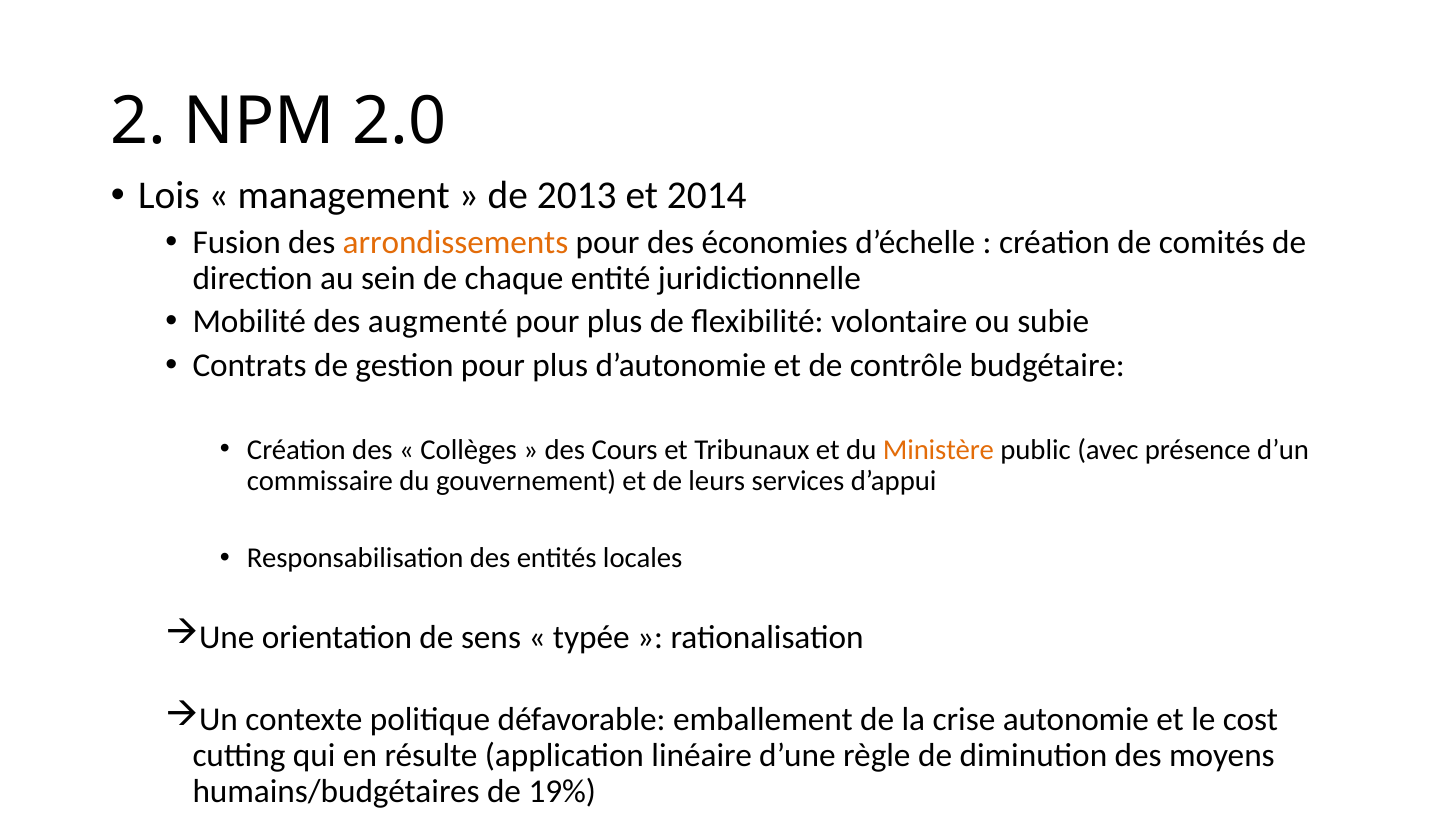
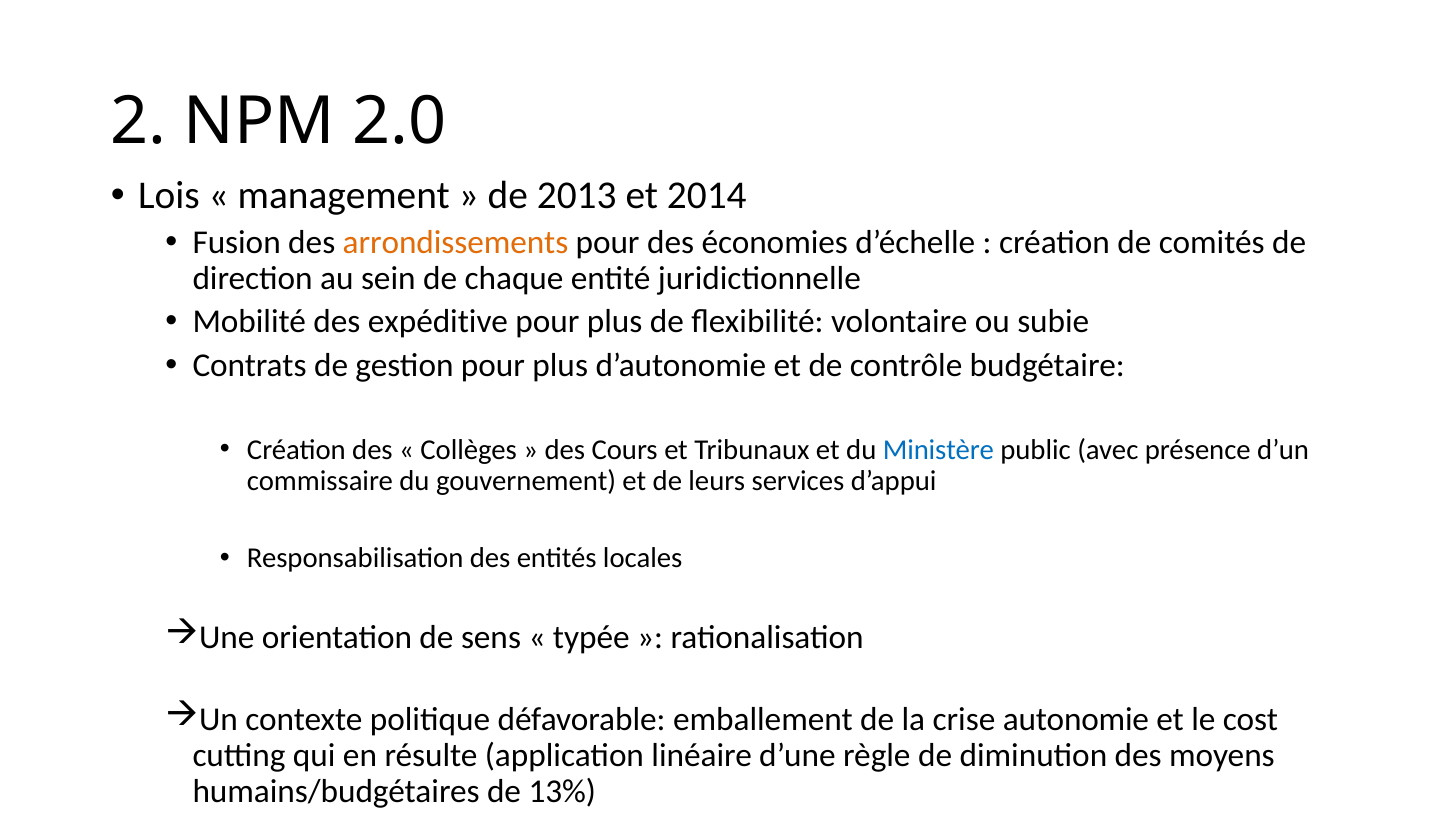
augmenté: augmenté -> expéditive (438, 322)
Ministère colour: orange -> blue (938, 450)
19%: 19% -> 13% (562, 792)
